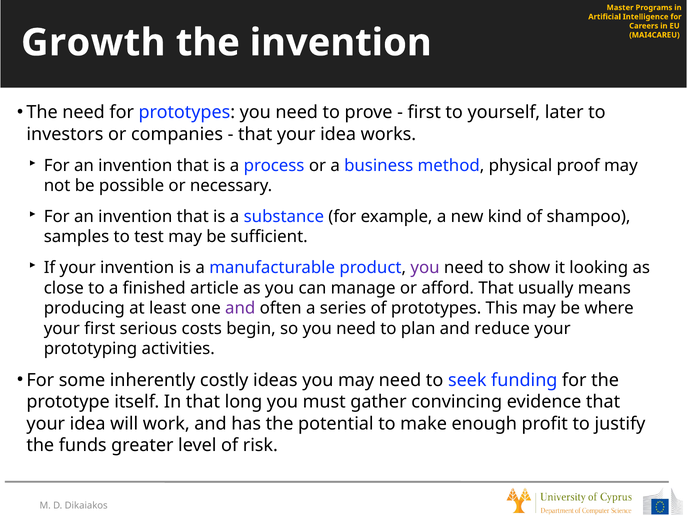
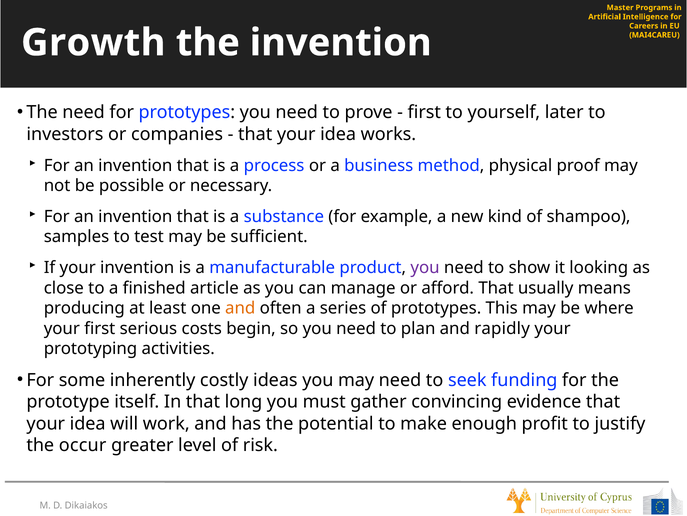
and colour: purple -> orange (240, 308)
reduce: reduce -> rapidly (502, 328)
funds: funds -> occur (83, 445)
